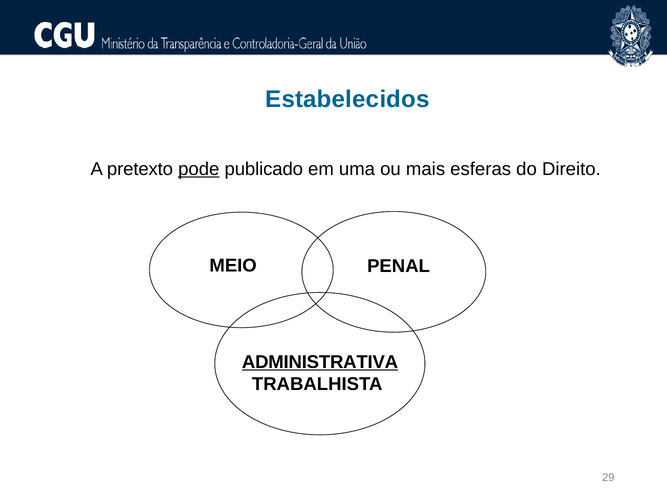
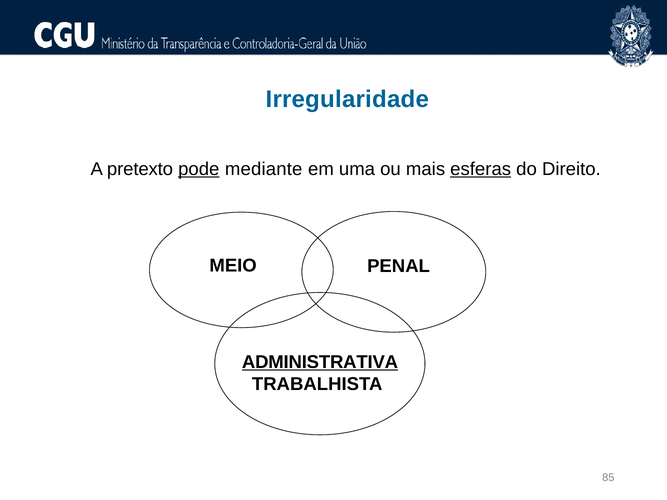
Estabelecidos: Estabelecidos -> Irregularidade (347, 100)
publicado: publicado -> mediante (264, 169)
esferas underline: none -> present (481, 169)
29: 29 -> 85 (608, 478)
